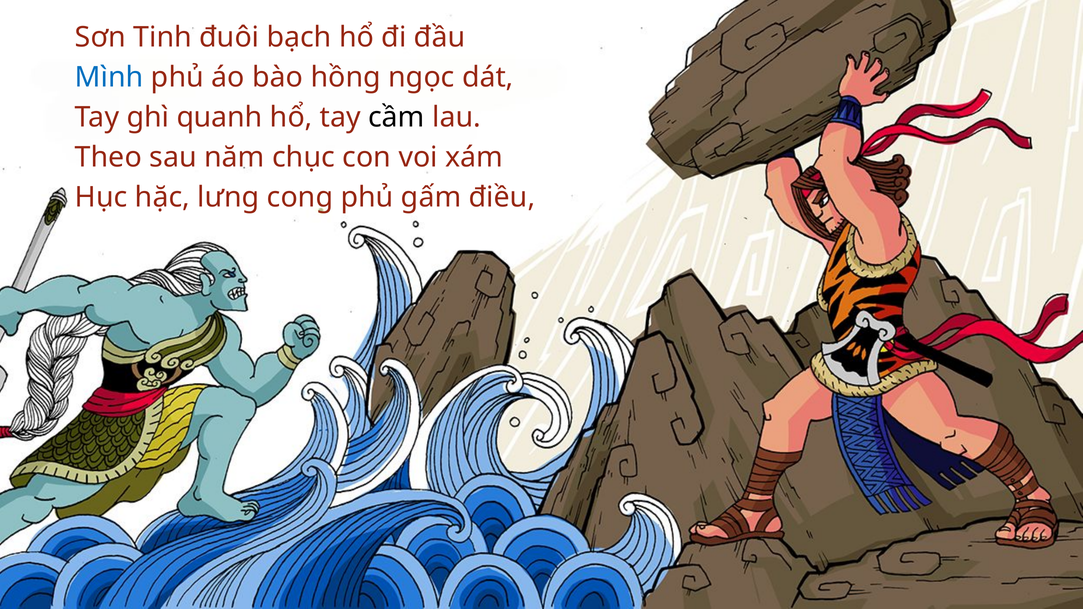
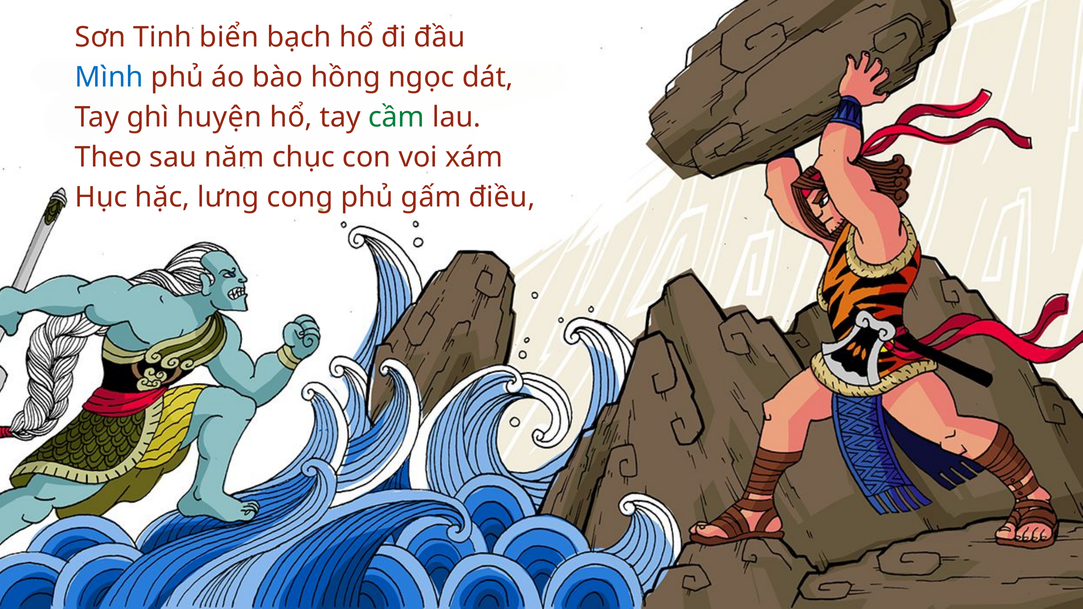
đuôi: đuôi -> biển (229, 37)
quanh: quanh -> huyện (219, 117)
cầm colour: black -> green (396, 117)
